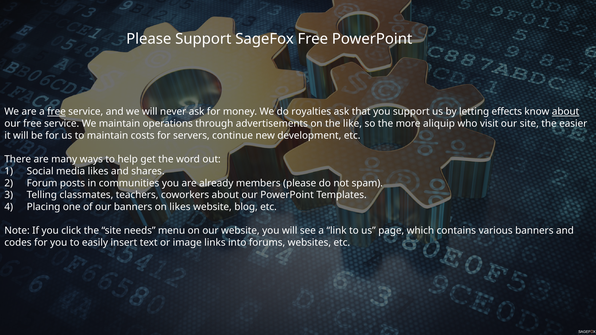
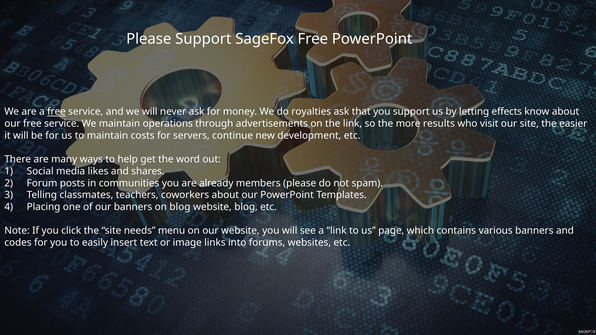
about underline: present -> none (566, 112)
the like: like -> link (353, 124)
aliquip: aliquip -> results (439, 124)
on likes: likes -> blog (180, 207)
